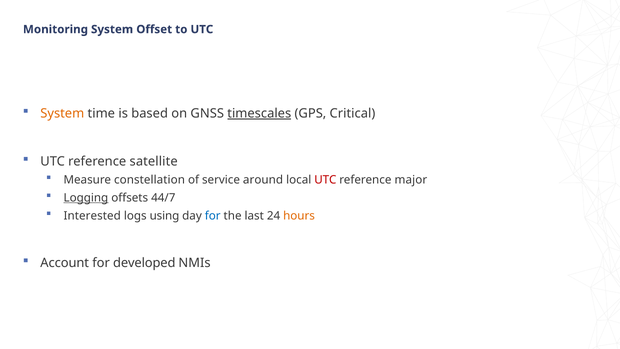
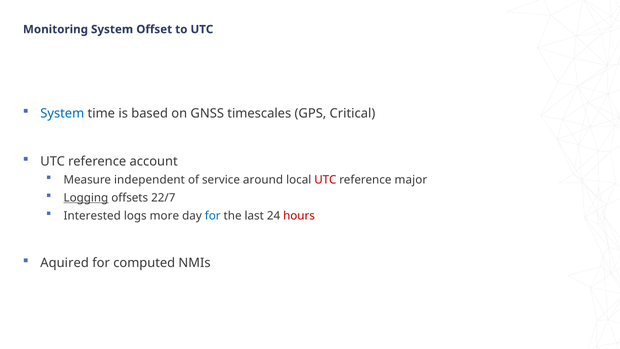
System colour: orange -> blue (62, 113)
timescales underline: present -> none (259, 113)
satellite: satellite -> account (154, 161)
constellation: constellation -> independent (149, 180)
44/7: 44/7 -> 22/7 (163, 198)
using: using -> more (164, 216)
hours colour: orange -> red (299, 216)
Account: Account -> Aquired (65, 263)
developed: developed -> computed (144, 263)
